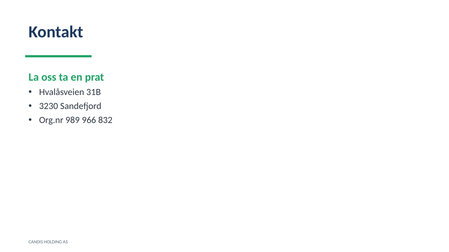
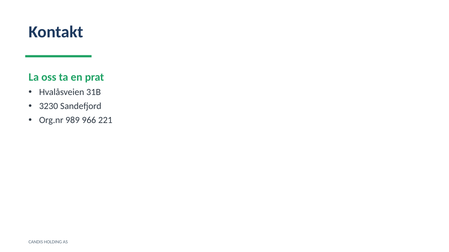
832: 832 -> 221 (105, 120)
